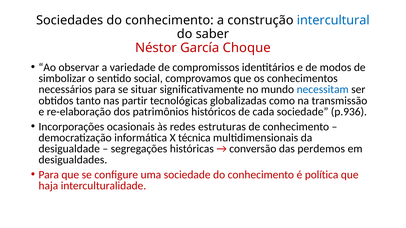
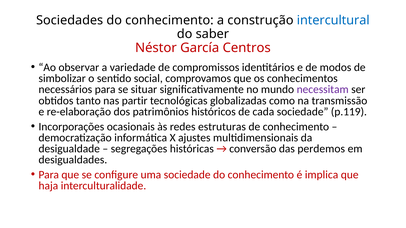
Choque: Choque -> Centros (247, 48)
necessitam colour: blue -> purple (323, 90)
p.936: p.936 -> p.119 (349, 112)
técnica: técnica -> ajustes (194, 138)
política: política -> implica (322, 175)
